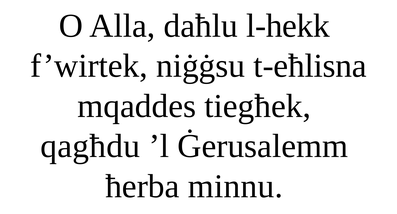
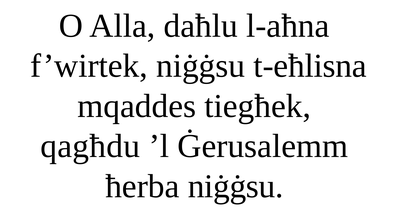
l-hekk: l-hekk -> l-aħna (288, 26)
ħerba minnu: minnu -> niġġsu (236, 186)
